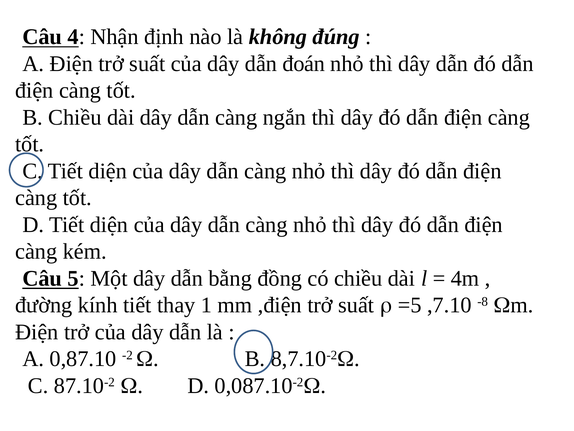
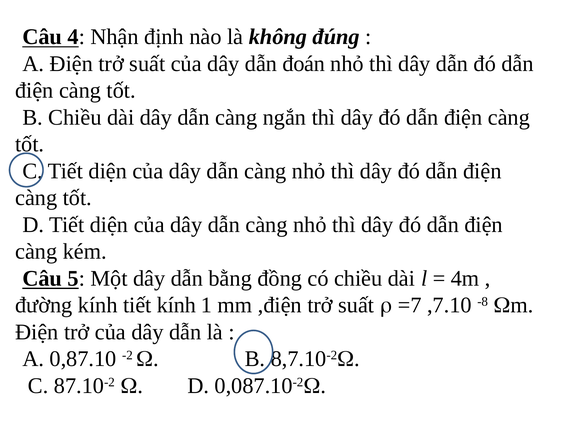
tiết thay: thay -> kính (176, 305)
=5: =5 -> =7 (410, 305)
